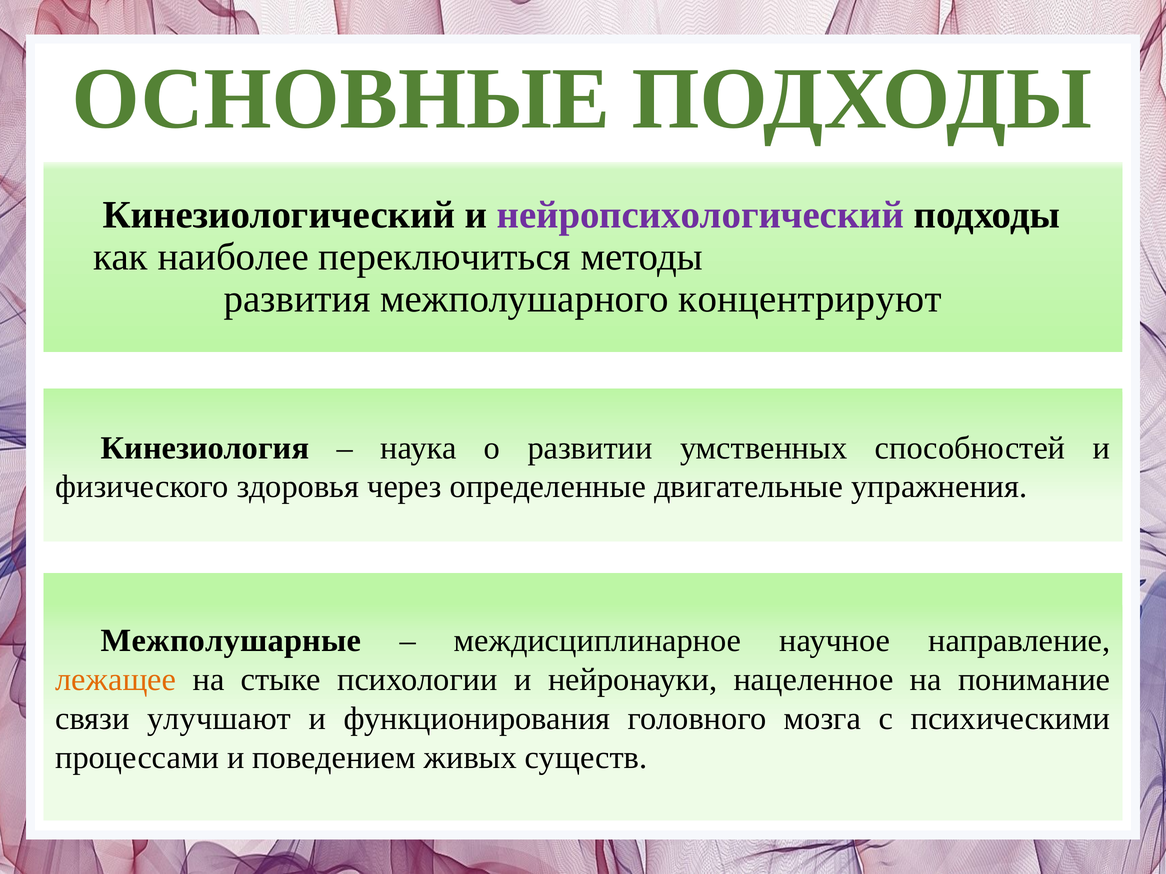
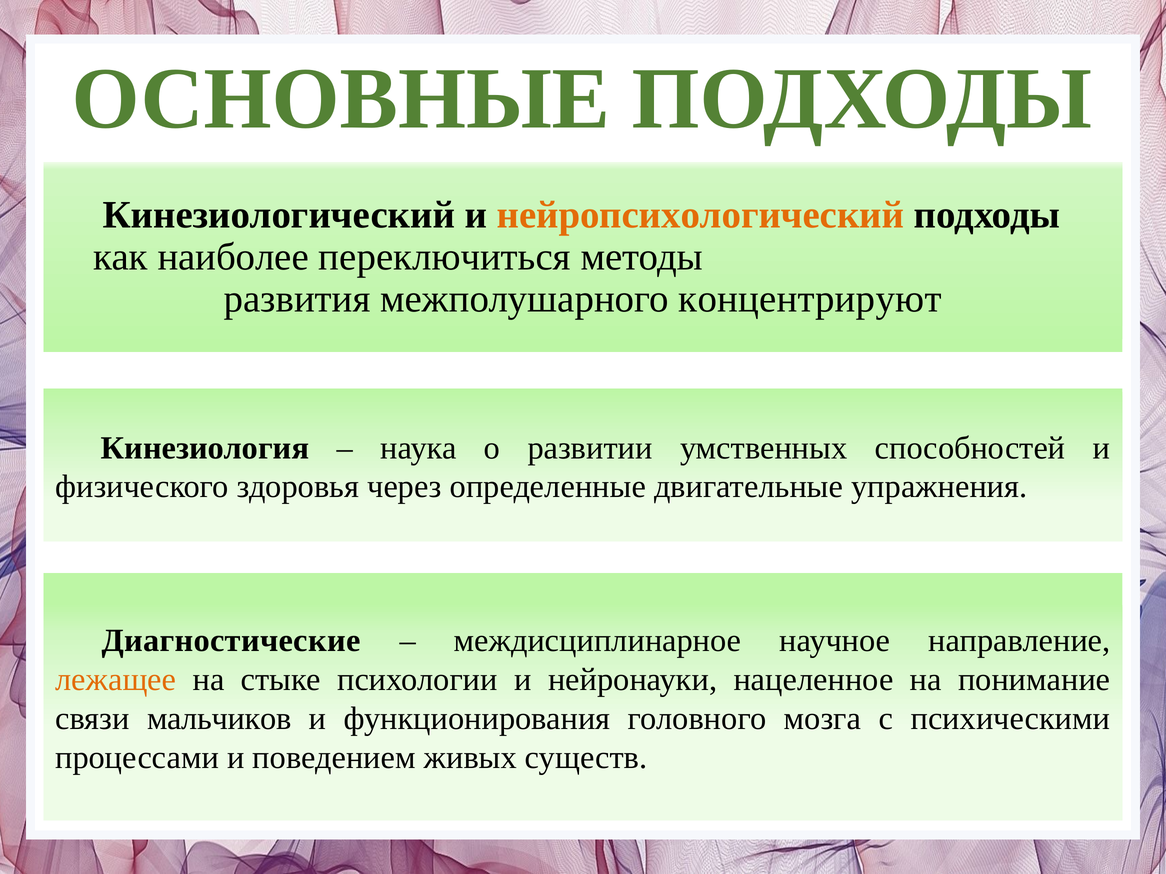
нейропсихологический colour: purple -> orange (700, 215)
Межполушарные: Межполушарные -> Диагностические (231, 641)
улучшают: улучшают -> мальчиков (219, 719)
